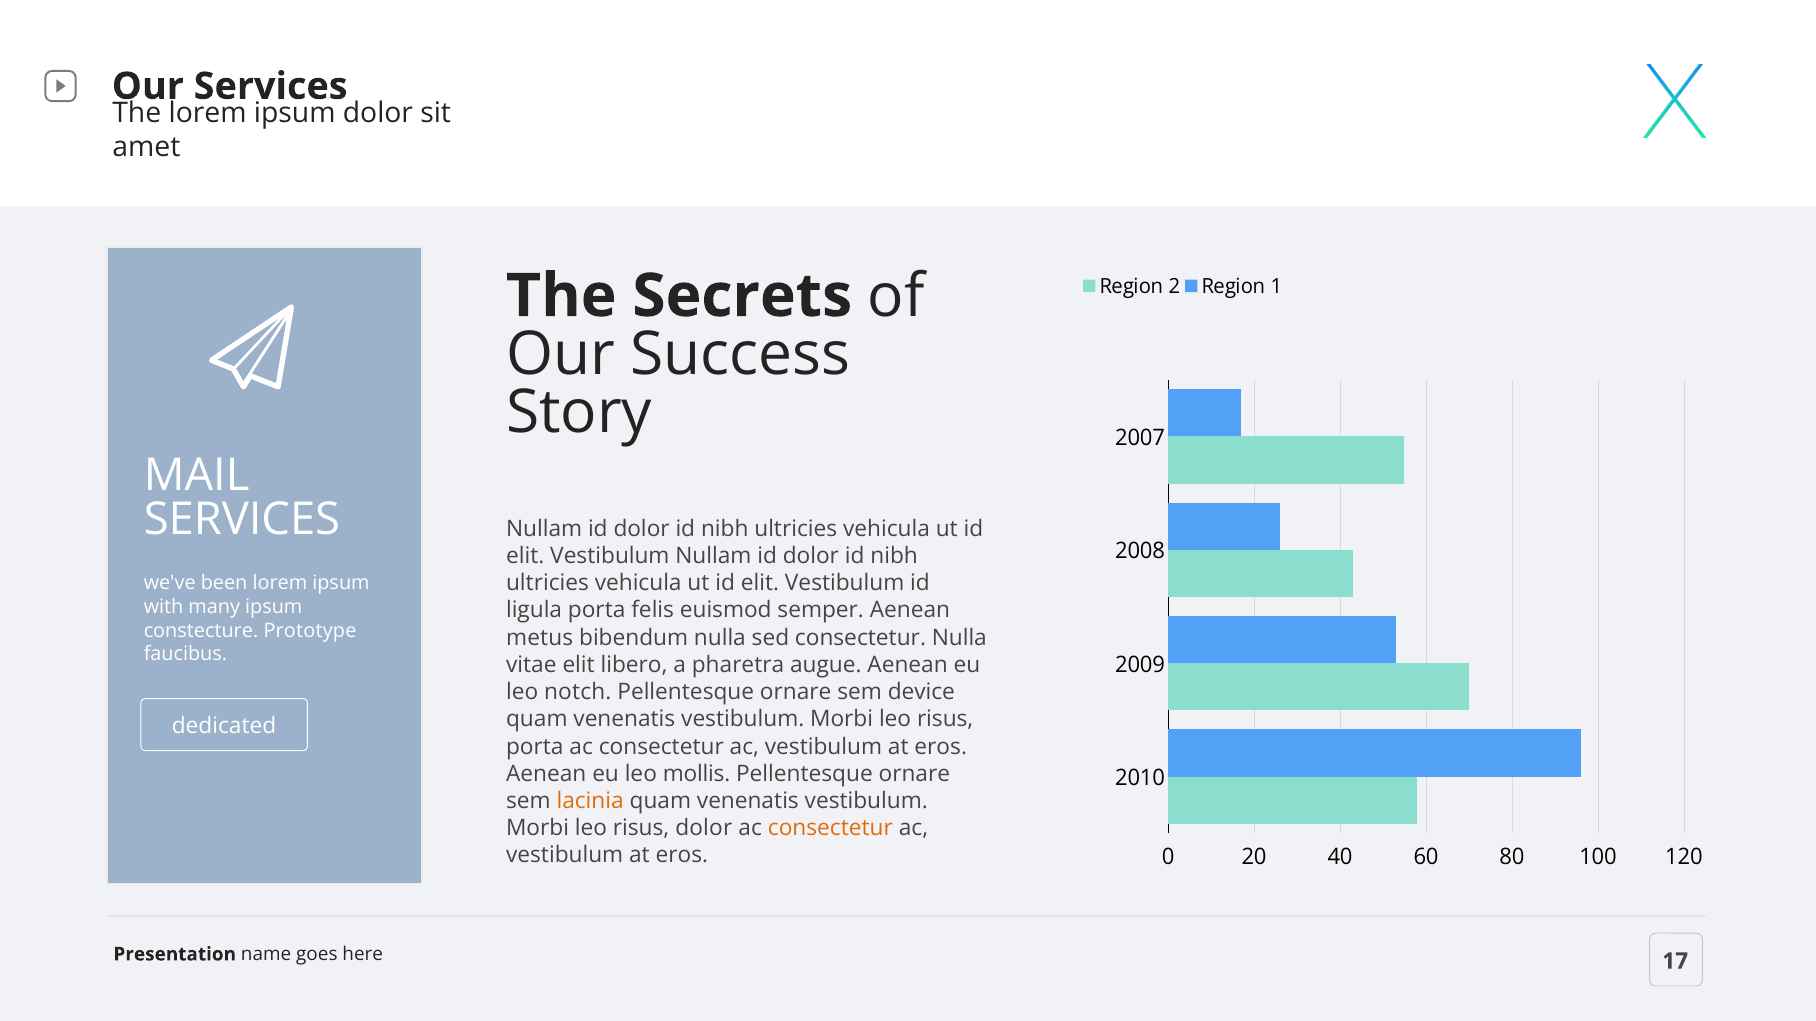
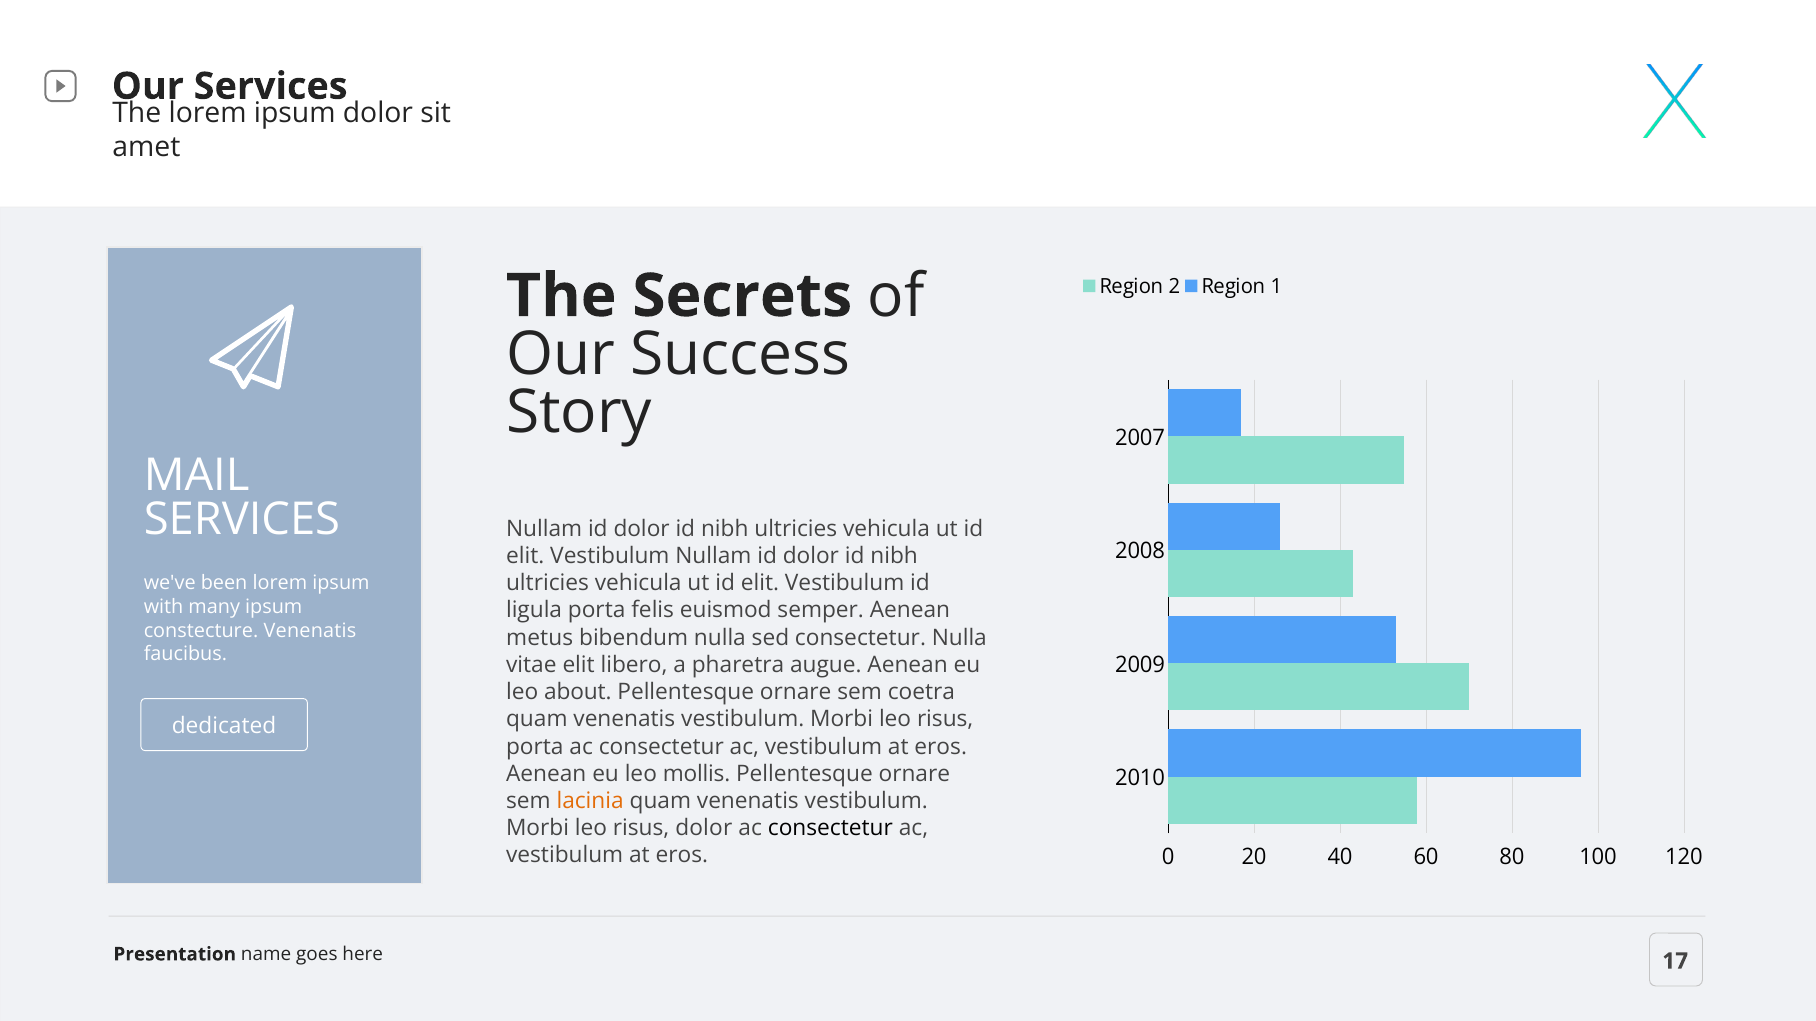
constecture Prototype: Prototype -> Venenatis (310, 631)
notch: notch -> about (578, 692)
device: device -> coetra (921, 692)
consectetur colour: orange -> black (830, 829)
